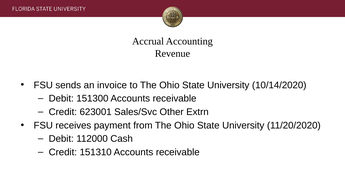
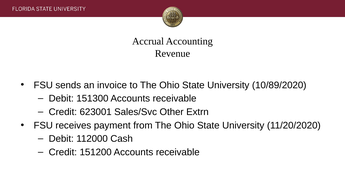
10/14/2020: 10/14/2020 -> 10/89/2020 (279, 85)
151310: 151310 -> 151200 (96, 152)
